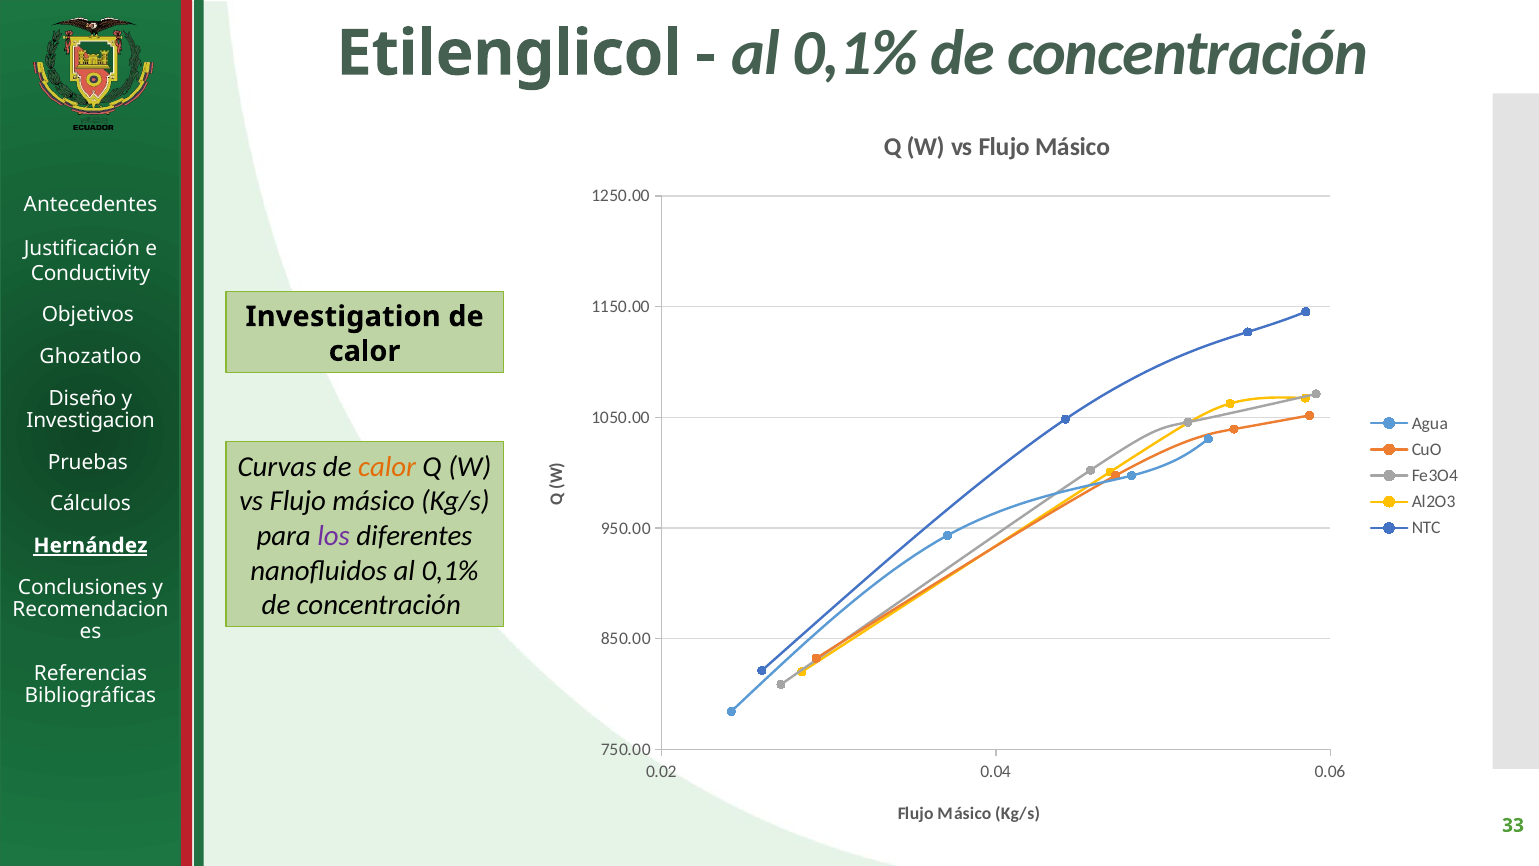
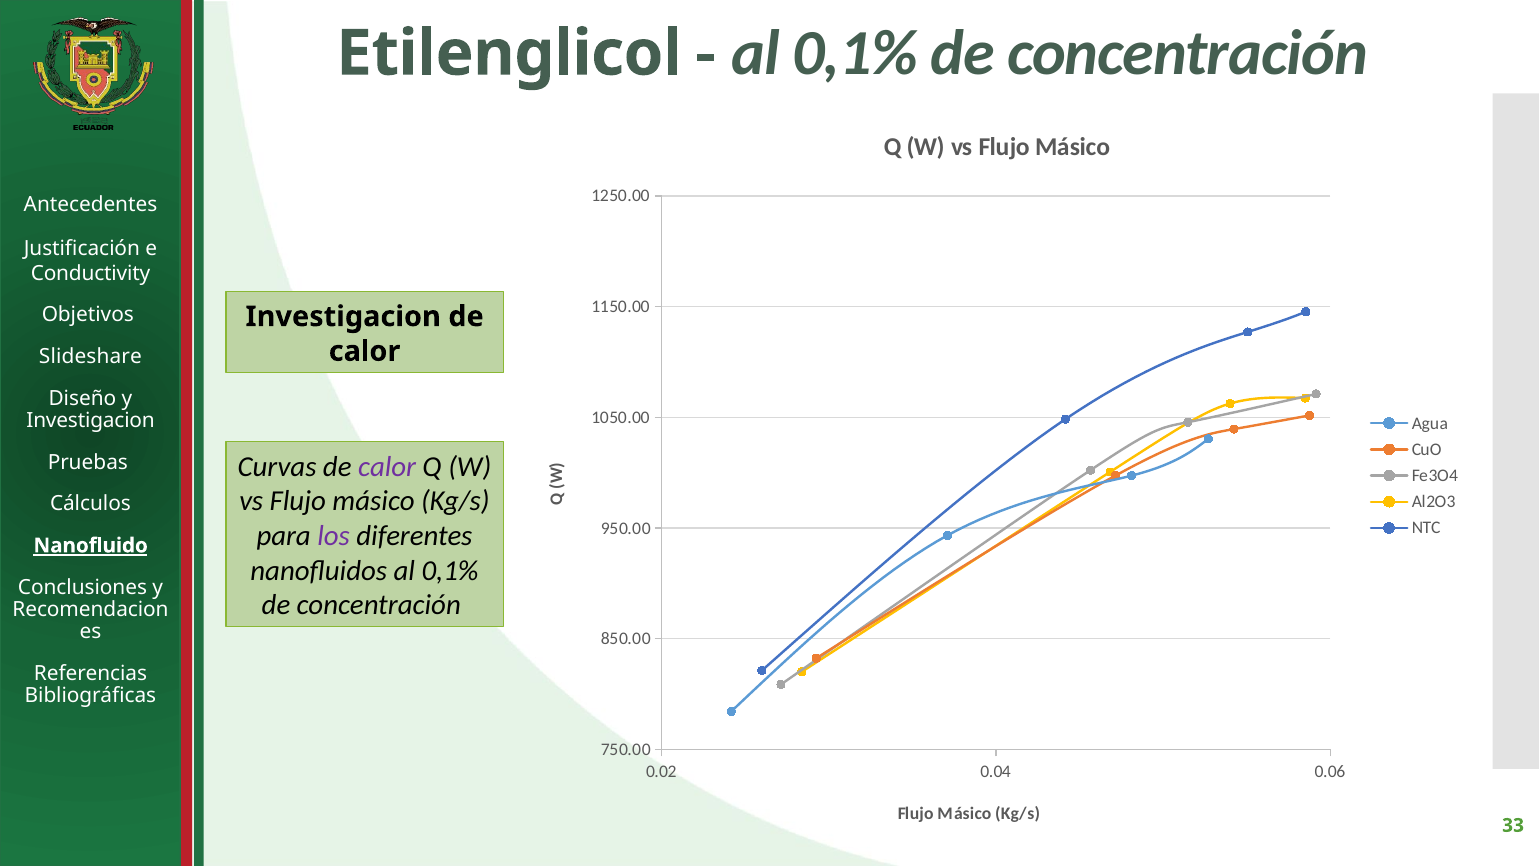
Investigation: Investigation -> Investigacion (343, 317)
Ghozatloo: Ghozatloo -> Slideshare (90, 356)
calor colour: orange -> purple (387, 467)
Hernández: Hernández -> Nanofluido (91, 545)
